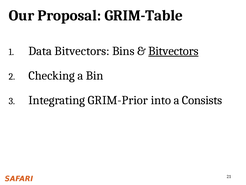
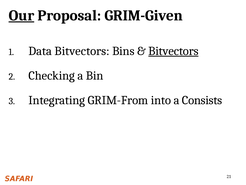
Our underline: none -> present (21, 15)
GRIM-Table: GRIM-Table -> GRIM-Given (144, 15)
GRIM-Prior: GRIM-Prior -> GRIM-From (118, 100)
